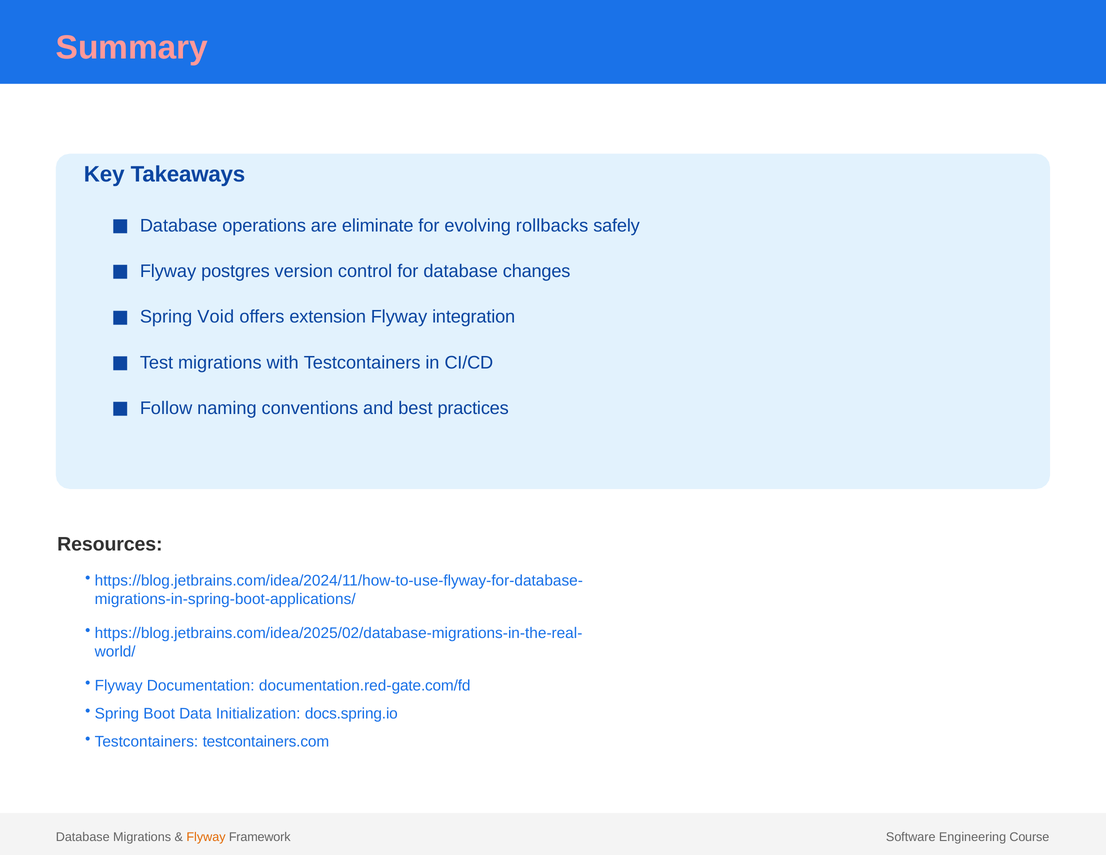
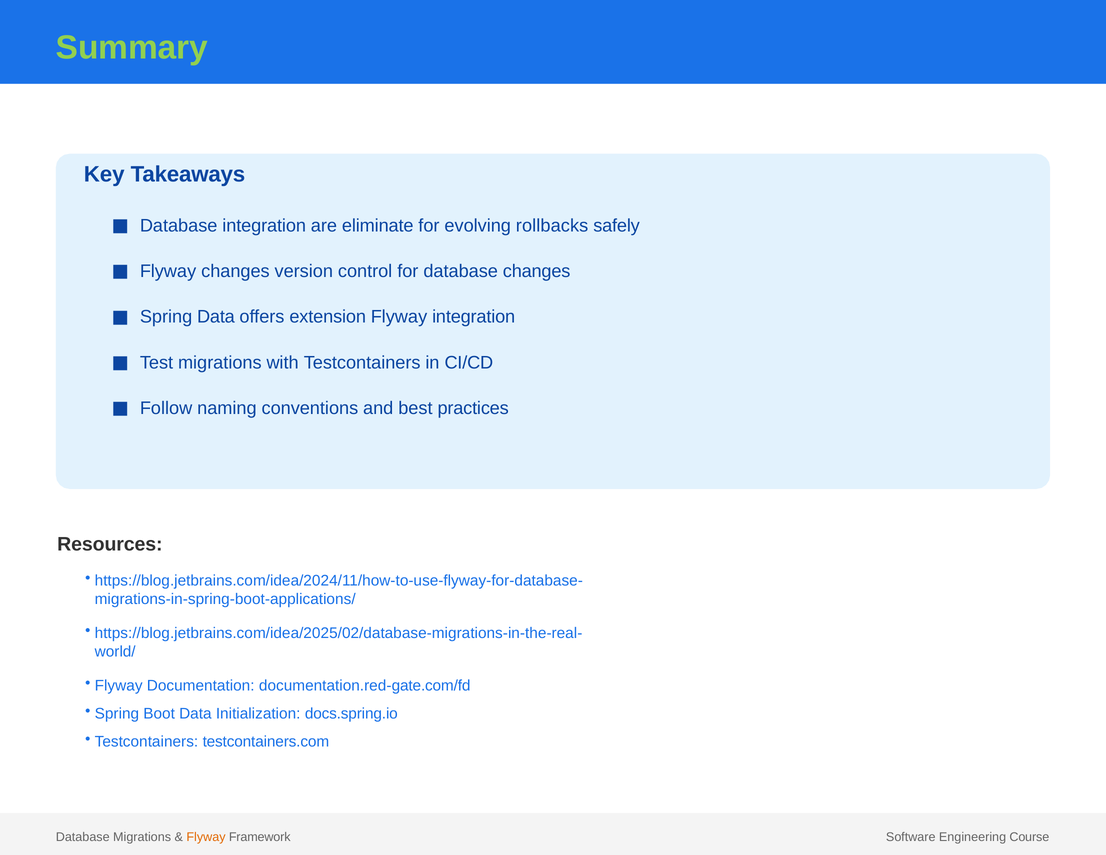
Summary colour: pink -> light green (132, 48)
Database operations: operations -> integration (264, 225)
Flyway postgres: postgres -> changes (235, 271)
Spring Void: Void -> Data (216, 317)
